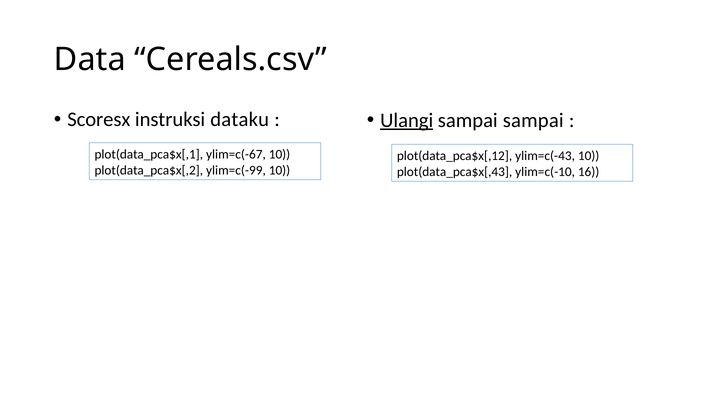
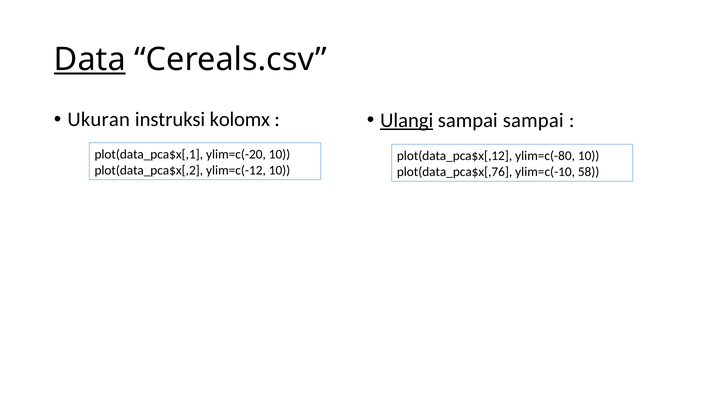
Data underline: none -> present (90, 59)
Scoresx: Scoresx -> Ukuran (99, 120)
dataku: dataku -> kolomx (240, 120)
ylim=c(-67: ylim=c(-67 -> ylim=c(-20 (236, 154)
ylim=c(-43: ylim=c(-43 -> ylim=c(-80 (545, 156)
ylim=c(-99: ylim=c(-99 -> ylim=c(-12 (236, 170)
plot(data_pca$x[,43: plot(data_pca$x[,43 -> plot(data_pca$x[,76 (455, 172)
16: 16 -> 58 (589, 172)
